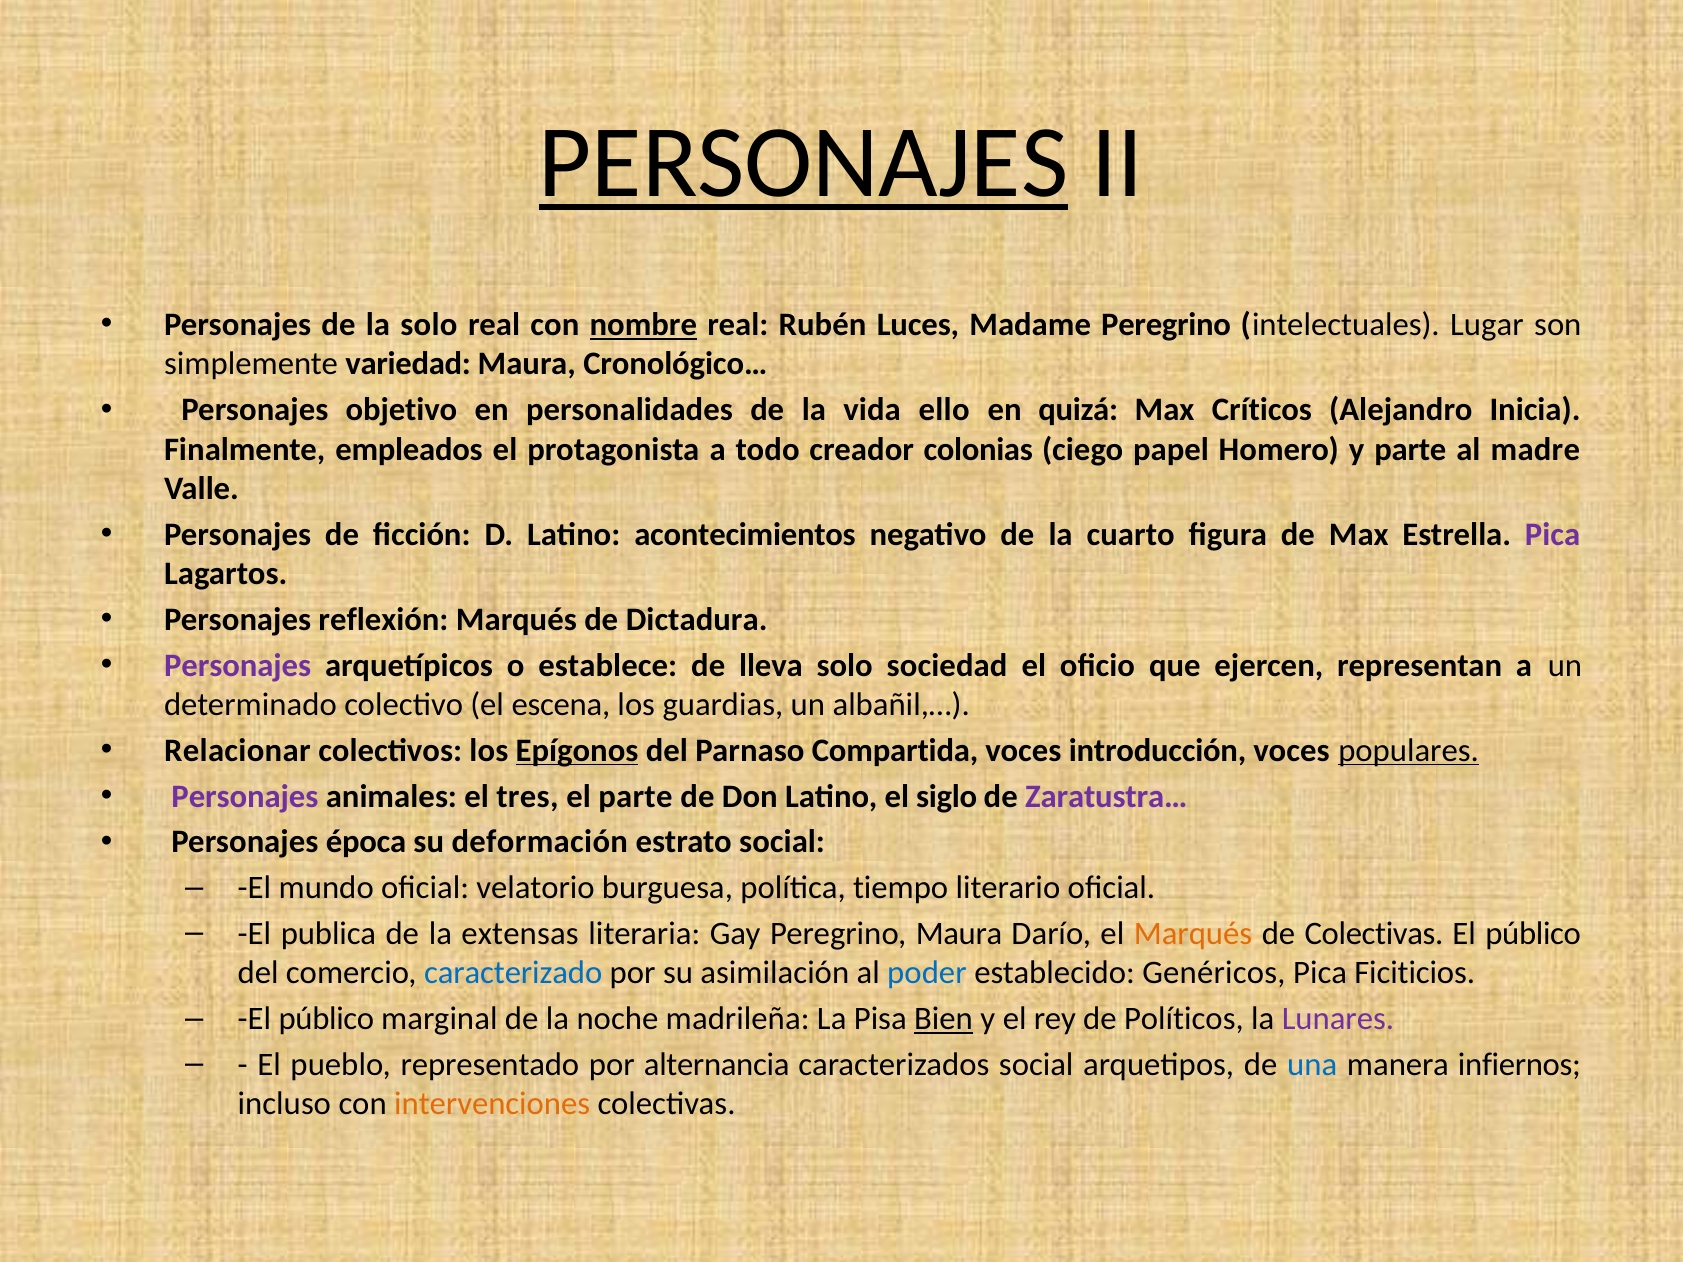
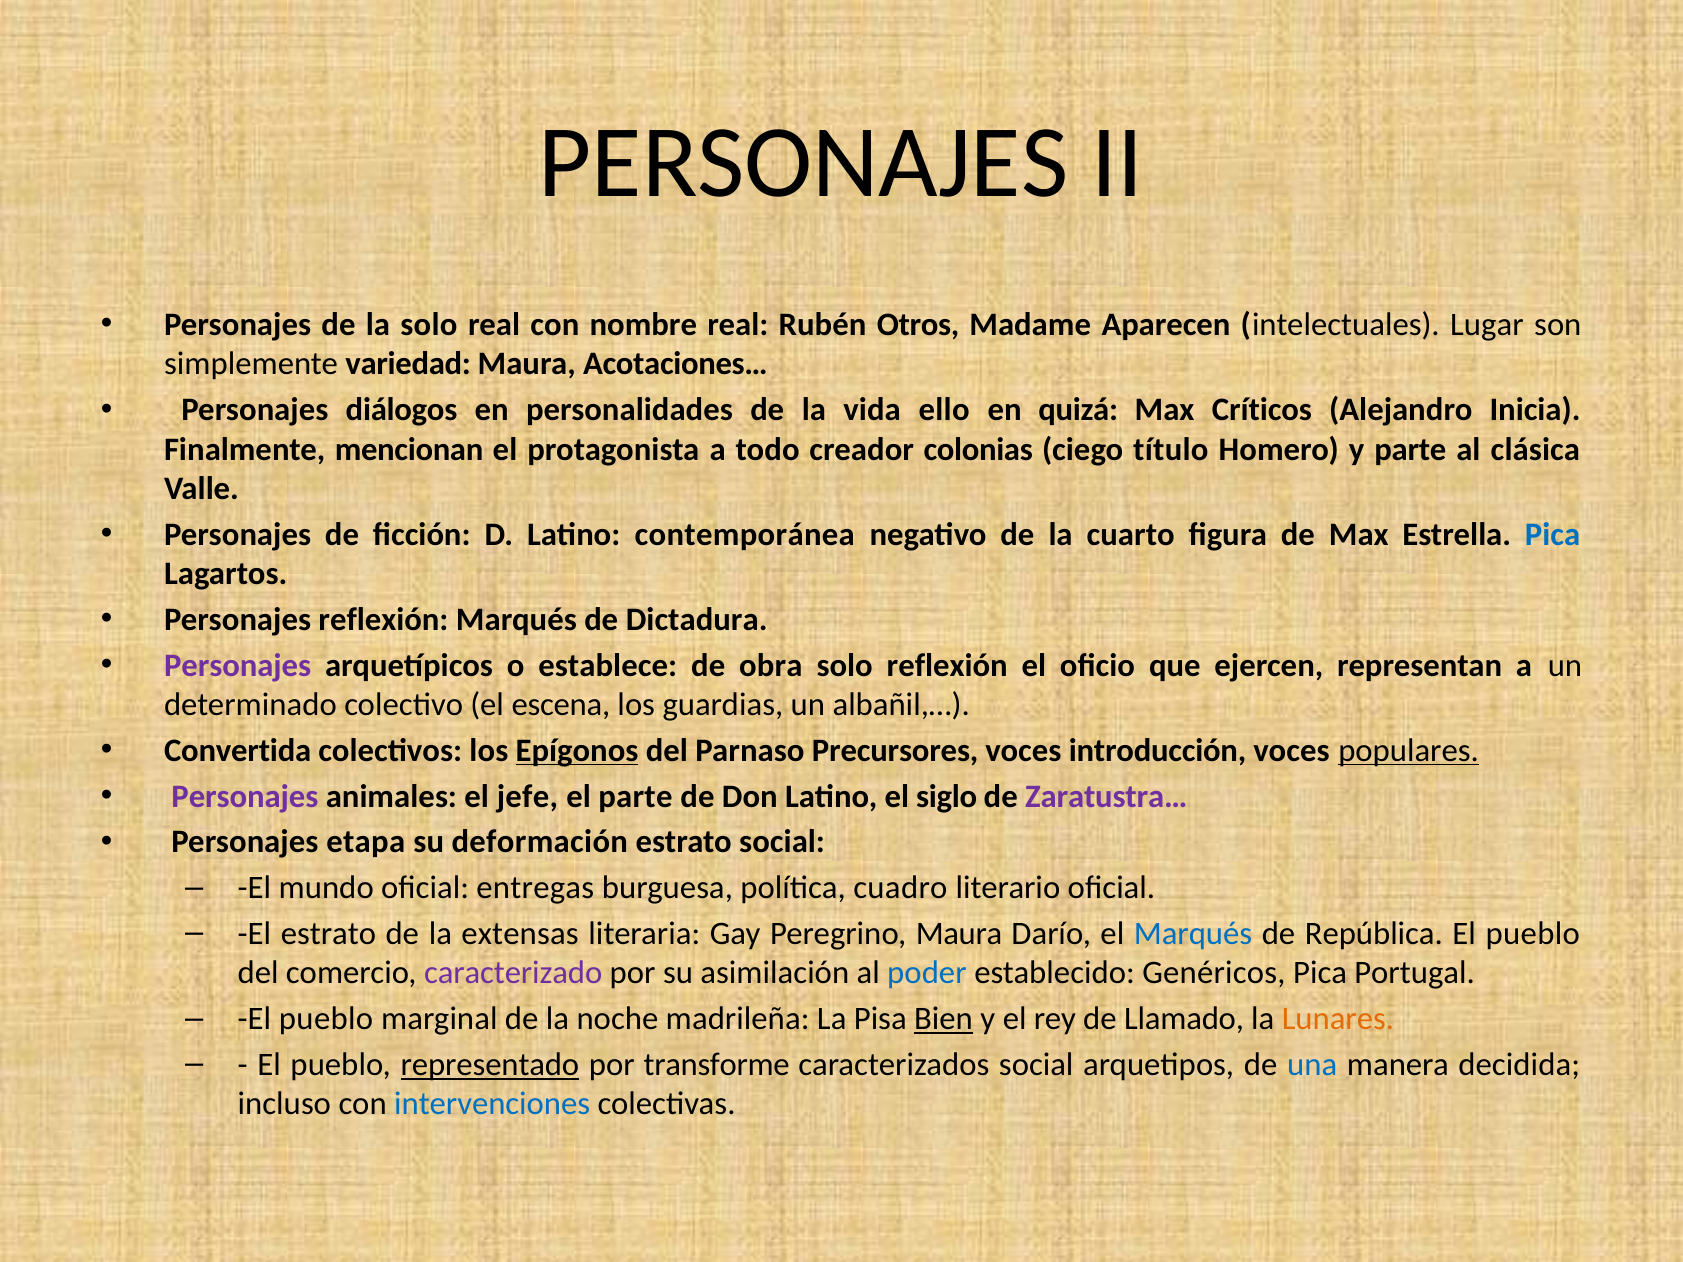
PERSONAJES underline: present -> none (804, 163)
nombre underline: present -> none (643, 325)
Luces: Luces -> Otros (918, 325)
Madame Peregrino: Peregrino -> Aparecen (1166, 325)
Cronológico…: Cronológico… -> Acotaciones… (675, 364)
objetivo: objetivo -> diálogos (402, 410)
empleados: empleados -> mencionan (409, 449)
papel: papel -> título (1171, 449)
madre: madre -> clásica (1535, 449)
acontecimientos: acontecimientos -> contemporánea (745, 534)
Pica colour: purple -> blue (1553, 534)
lleva: lleva -> obra (771, 665)
solo sociedad: sociedad -> reflexión (947, 665)
Relacionar: Relacionar -> Convertida (238, 751)
Compartida: Compartida -> Precursores (895, 751)
tres: tres -> jefe (527, 796)
época: época -> etapa (366, 842)
velatorio: velatorio -> entregas (535, 888)
tiempo: tiempo -> cuadro (900, 888)
El publica: publica -> estrato (328, 934)
Marqués colour: orange -> blue (1193, 934)
de Colectivas: Colectivas -> República (1374, 934)
público: público -> pueblo (1533, 934)
caracterizado colour: blue -> purple (513, 973)
Ficiticios: Ficiticios -> Portugal (1415, 973)
público: público -> pueblo (326, 1019)
Políticos: Políticos -> Llamado (1184, 1019)
Lunares colour: purple -> orange (1338, 1019)
representado underline: none -> present (490, 1065)
alternancia: alternancia -> transforme (717, 1065)
infiernos: infiernos -> decidida (1519, 1065)
intervenciones colour: orange -> blue (492, 1104)
